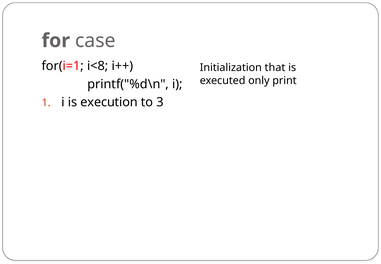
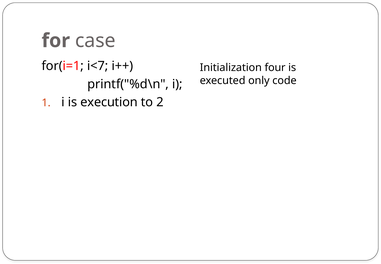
i<8: i<8 -> i<7 (98, 66)
that: that -> four (275, 68)
print: print -> code (284, 80)
3: 3 -> 2 (160, 102)
